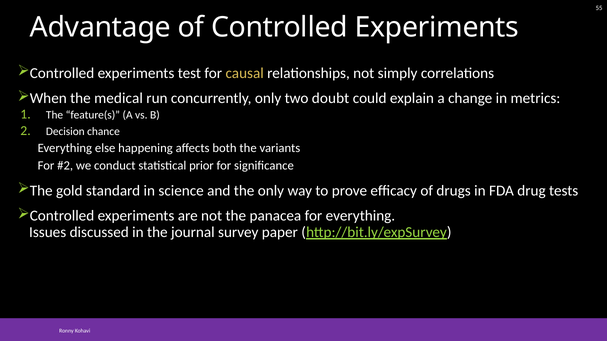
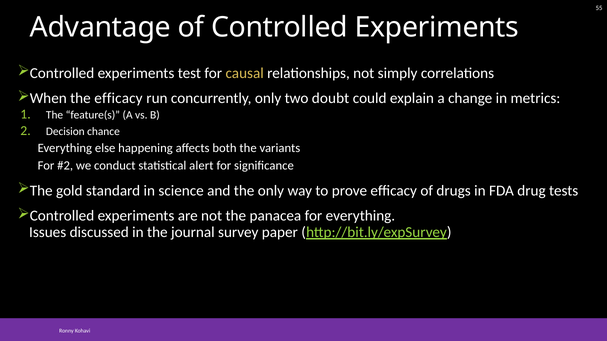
the medical: medical -> efficacy (118, 98)
prior: prior -> alert (201, 166)
